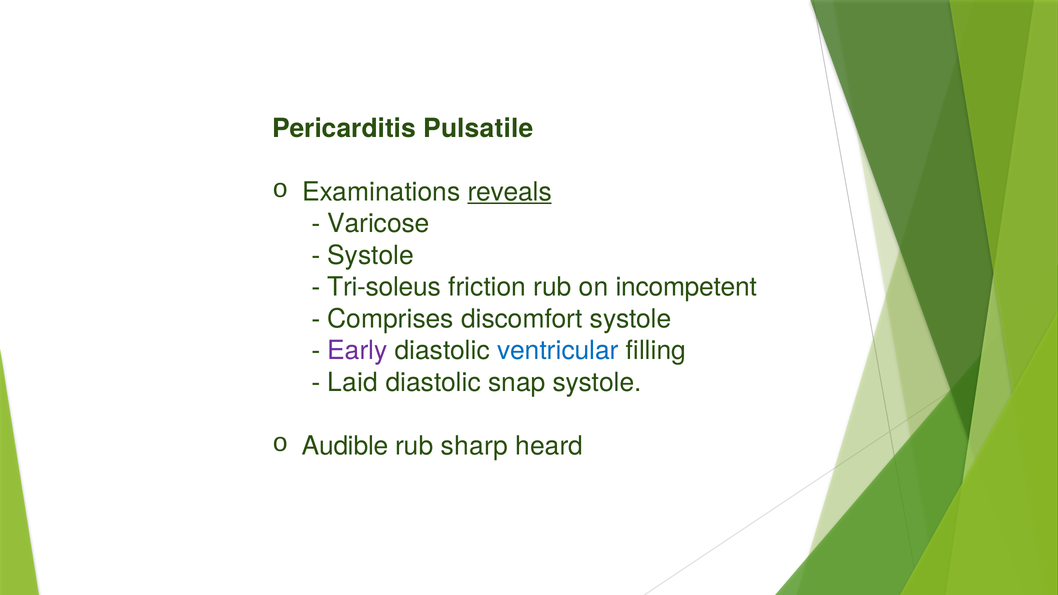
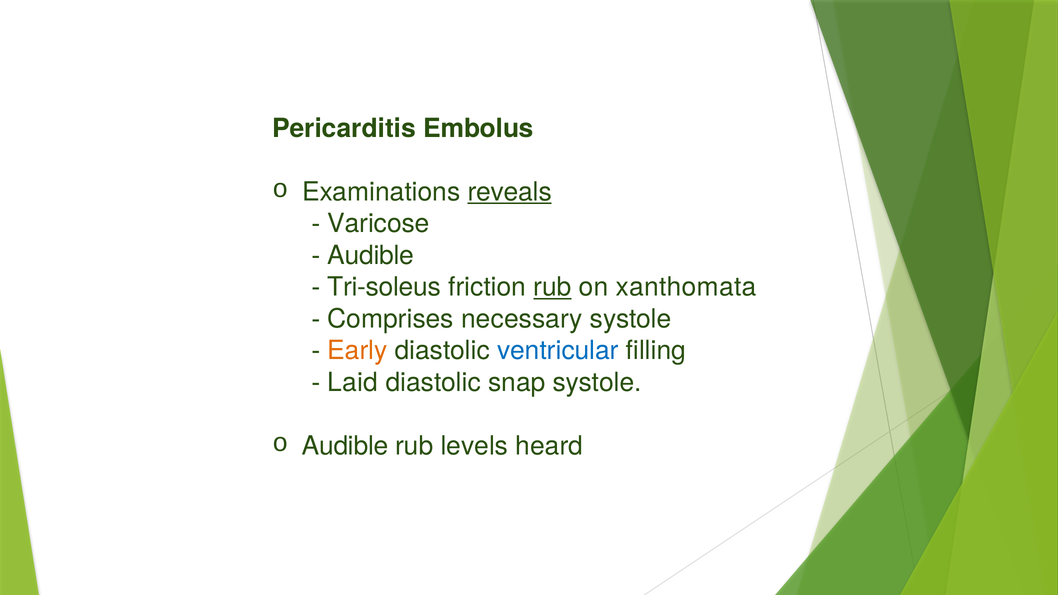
Pulsatile: Pulsatile -> Embolus (479, 129)
Systole: Systole -> Audible (371, 255)
rub underline: none -> present (553, 287)
incompetent: incompetent -> xanthomata (686, 287)
discomfort: discomfort -> necessary (522, 319)
Early colour: purple -> orange (357, 351)
sharp: sharp -> levels (474, 446)
